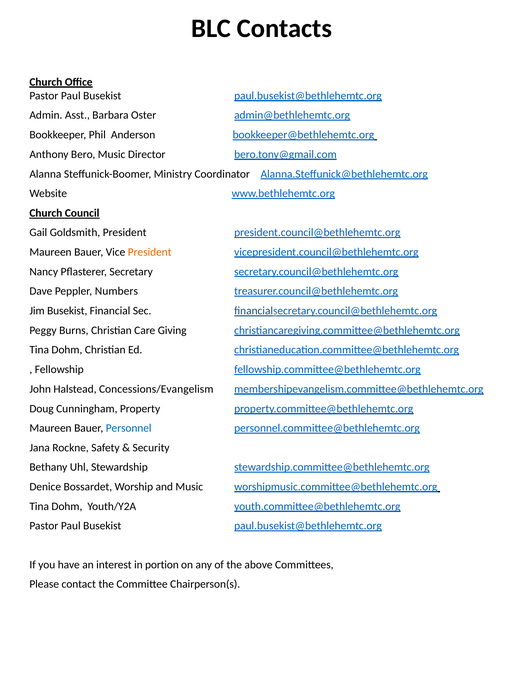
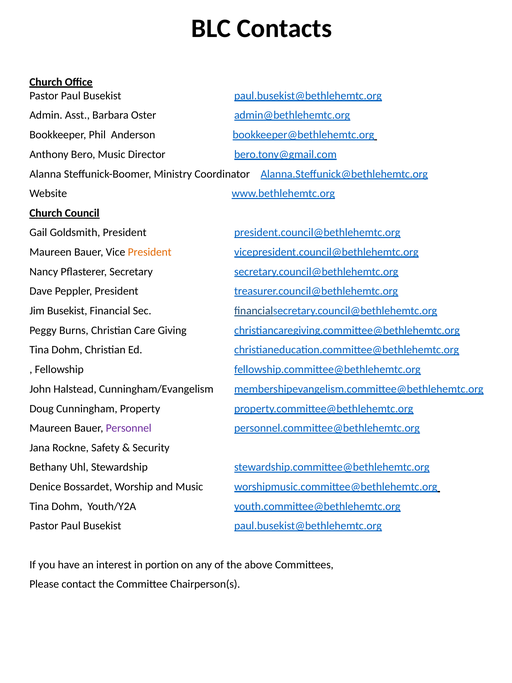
Peppler Numbers: Numbers -> President (117, 291)
Concessions/Evangelism: Concessions/Evangelism -> Cunningham/Evangelism (156, 389)
Personnel colour: blue -> purple (129, 428)
